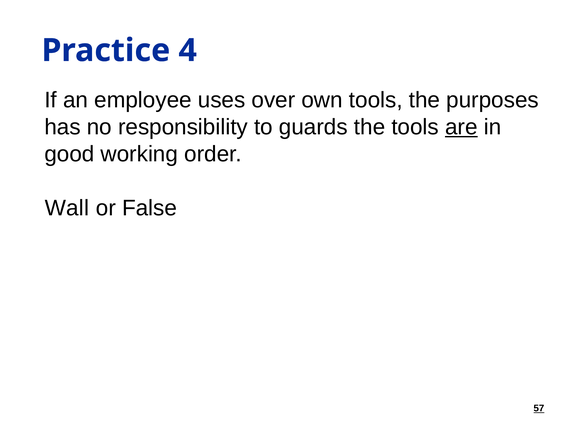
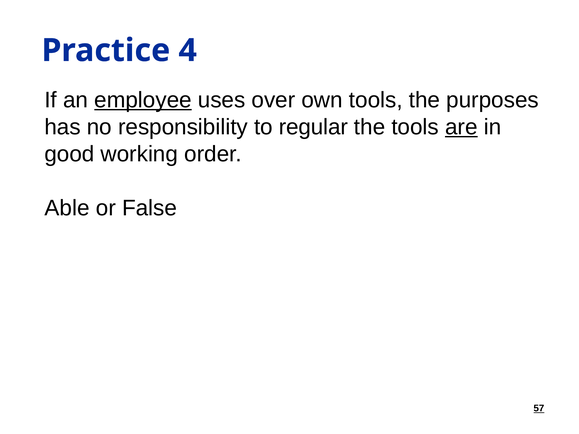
employee underline: none -> present (143, 100)
guards: guards -> regular (313, 127)
Wall: Wall -> Able (67, 208)
